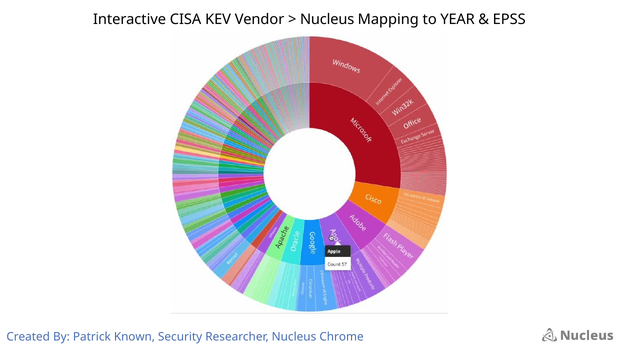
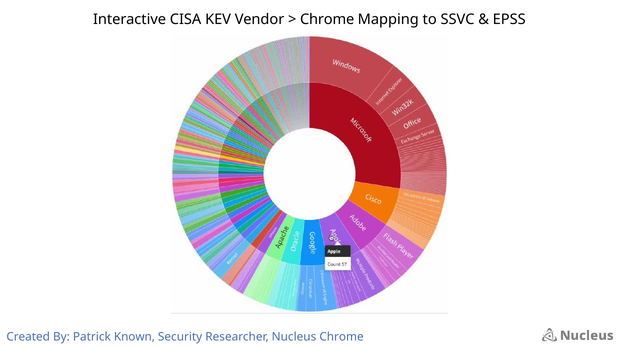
Nucleus: Nucleus -> Chrome (327, 20)
YEAR: YEAR -> SSVC (458, 20)
